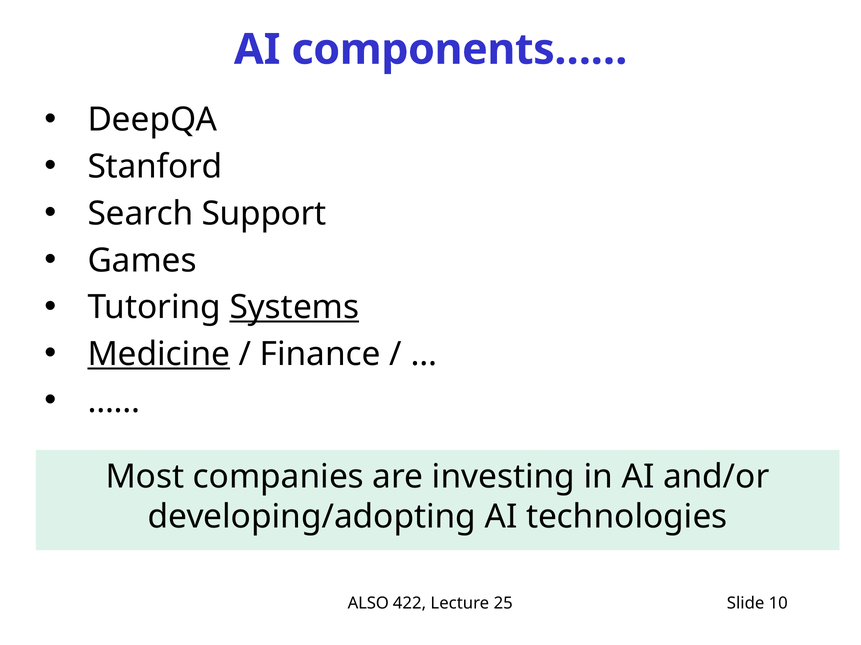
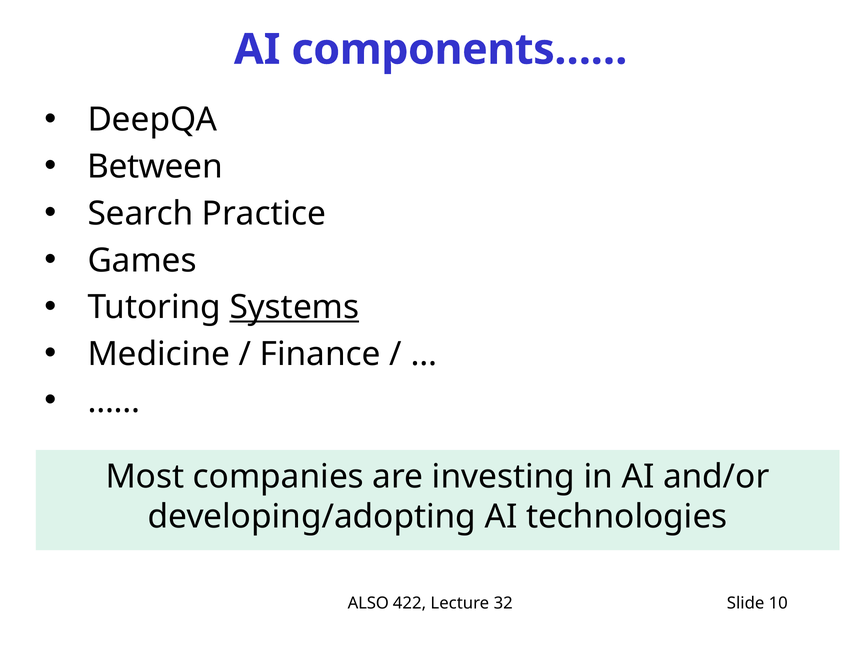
Stanford: Stanford -> Between (155, 167)
Support: Support -> Practice (264, 214)
Medicine underline: present -> none (159, 355)
25: 25 -> 32 (503, 604)
